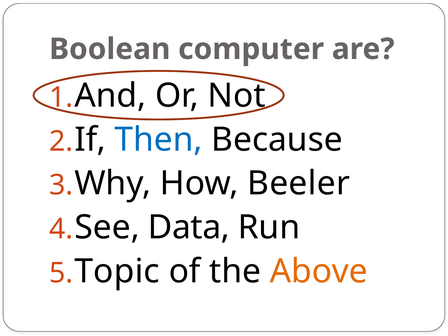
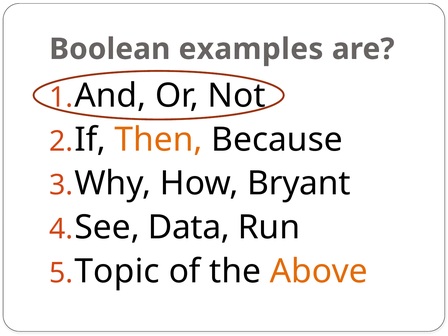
computer: computer -> examples (251, 49)
Then colour: blue -> orange (158, 140)
Beeler: Beeler -> Bryant (299, 184)
